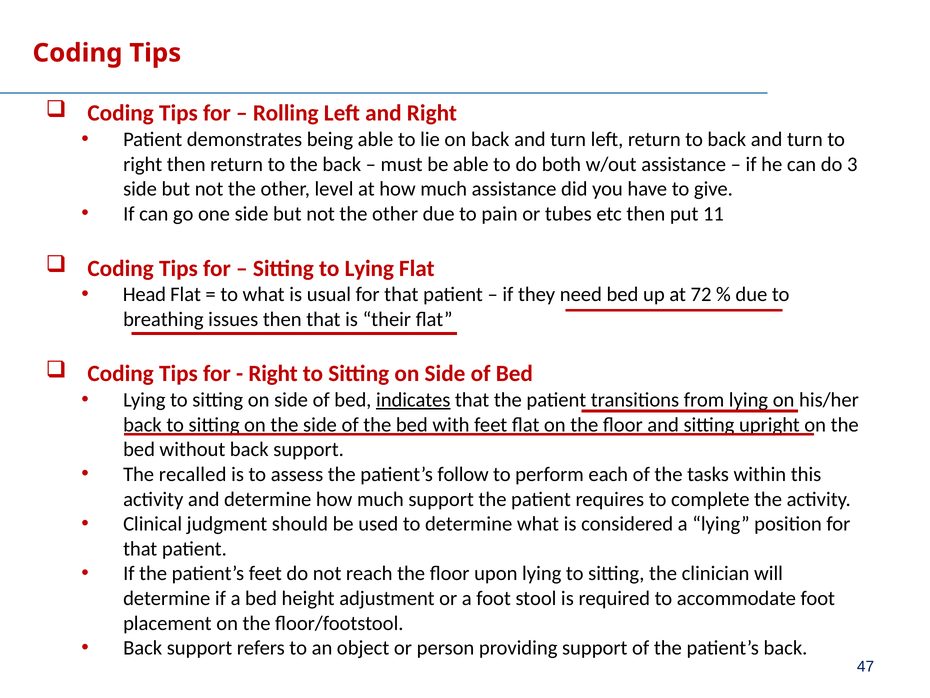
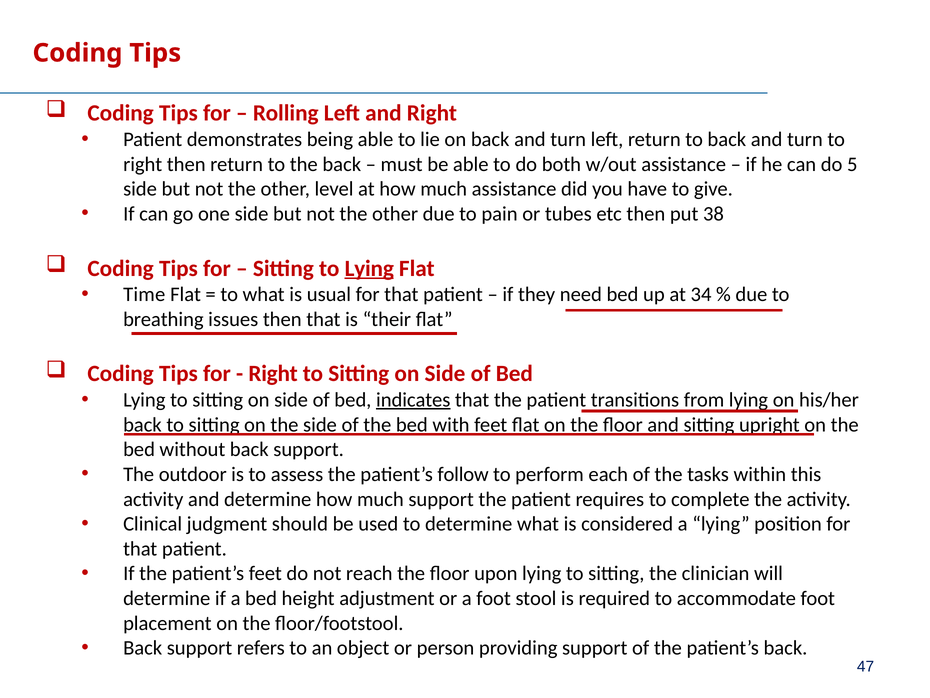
3: 3 -> 5 (852, 164)
11: 11 -> 38 (713, 214)
Lying underline: none -> present (369, 268)
Head: Head -> Time (144, 294)
72: 72 -> 34 (701, 294)
recalled: recalled -> outdoor (193, 474)
